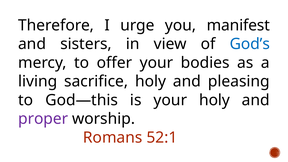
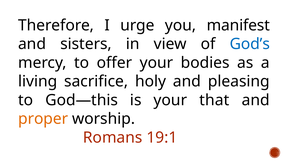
your holy: holy -> that (214, 100)
proper colour: purple -> orange (43, 119)
52:1: 52:1 -> 19:1 (162, 138)
